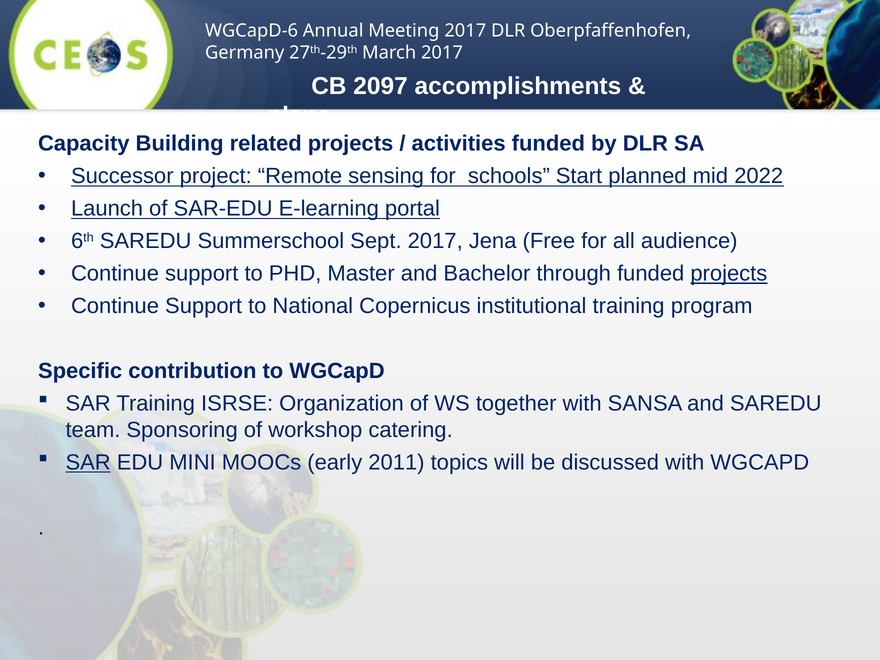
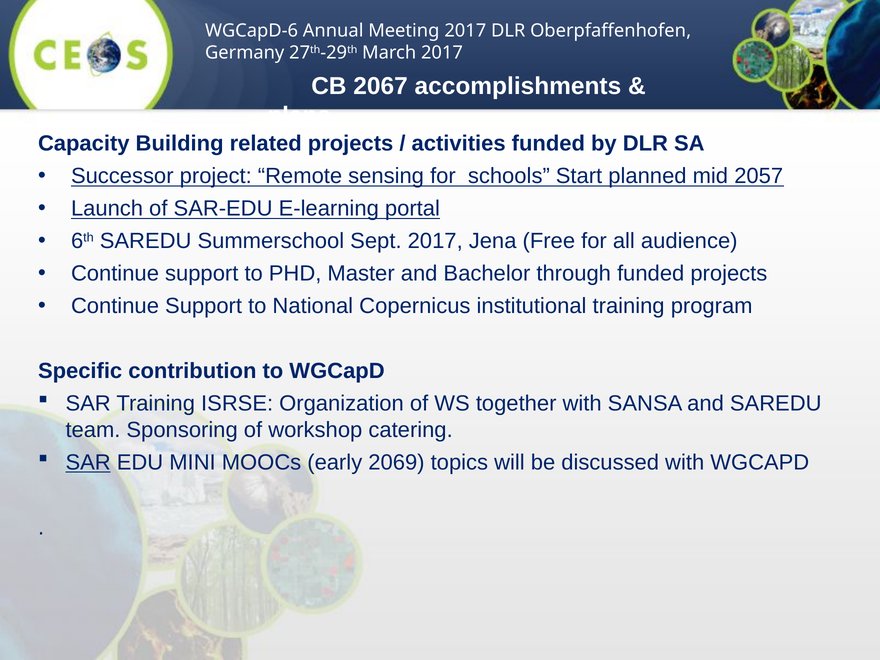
2097: 2097 -> 2067 (381, 86)
2022: 2022 -> 2057 (759, 176)
projects underline: present -> none (729, 274)
2011: 2011 -> 2069 (396, 463)
